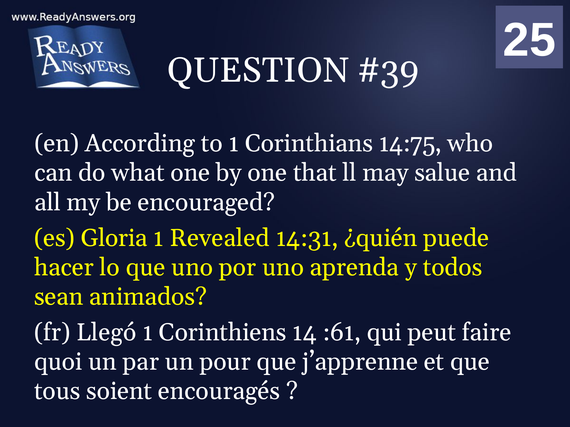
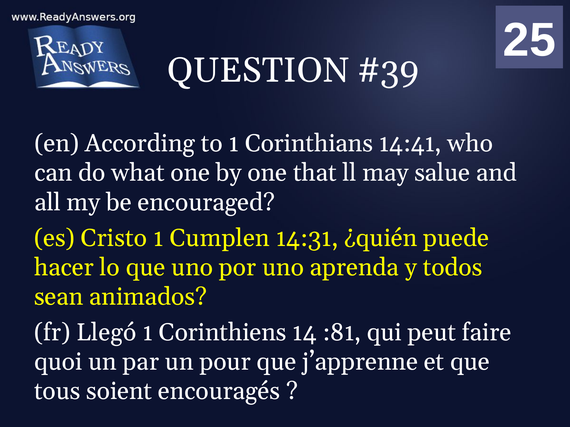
14:75: 14:75 -> 14:41 (410, 144)
Gloria: Gloria -> Cristo (114, 238)
Revealed: Revealed -> Cumplen (220, 238)
:61: :61 -> :81 (342, 333)
